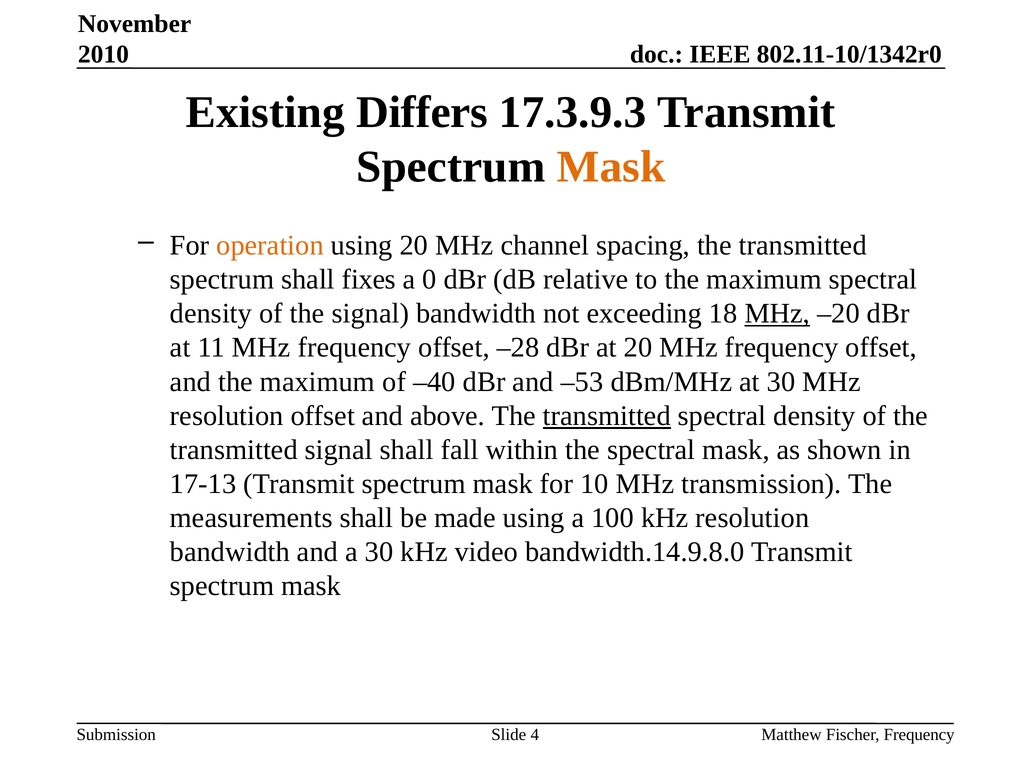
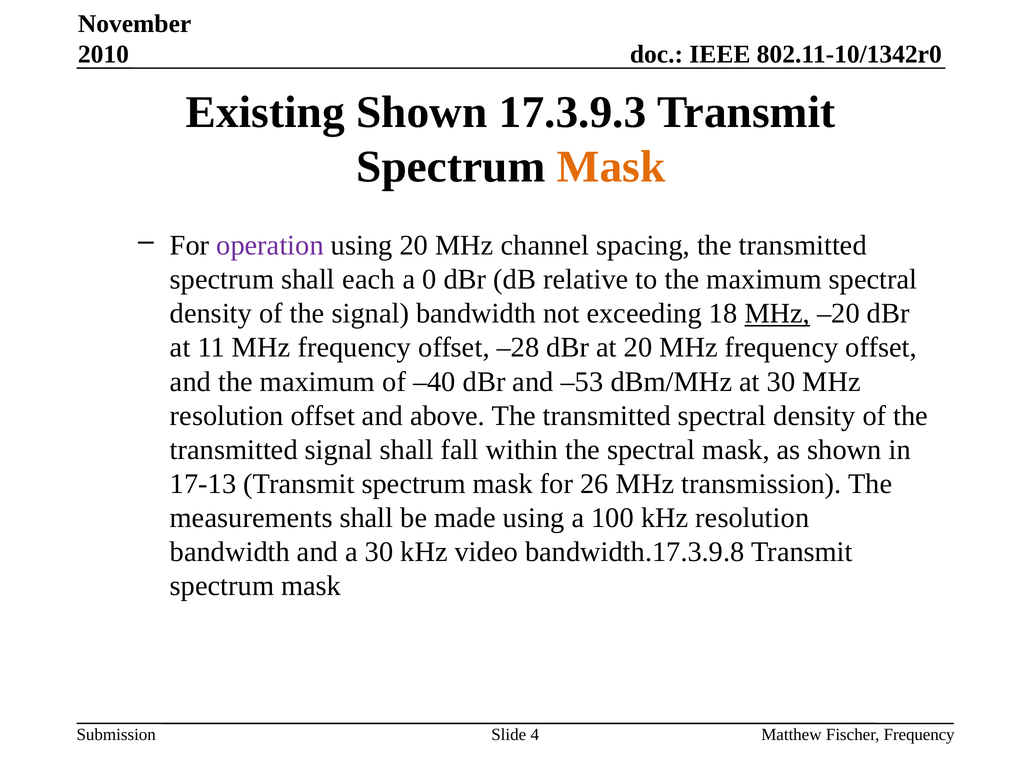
Existing Differs: Differs -> Shown (422, 112)
operation colour: orange -> purple (270, 246)
fixes: fixes -> each (369, 280)
transmitted underline: present -> none (607, 416)
10: 10 -> 26 (594, 484)
bandwidth.14.9.8.0: bandwidth.14.9.8.0 -> bandwidth.17.3.9.8 (635, 552)
